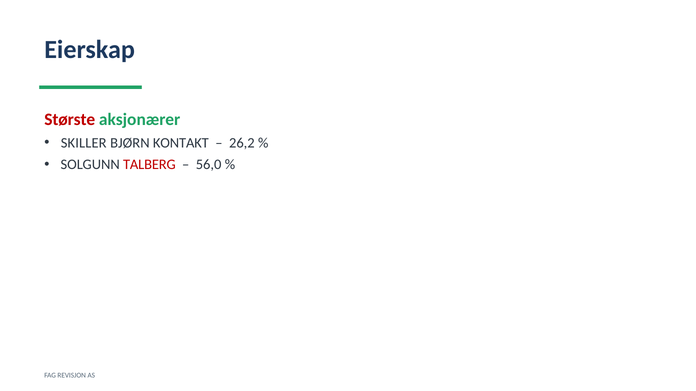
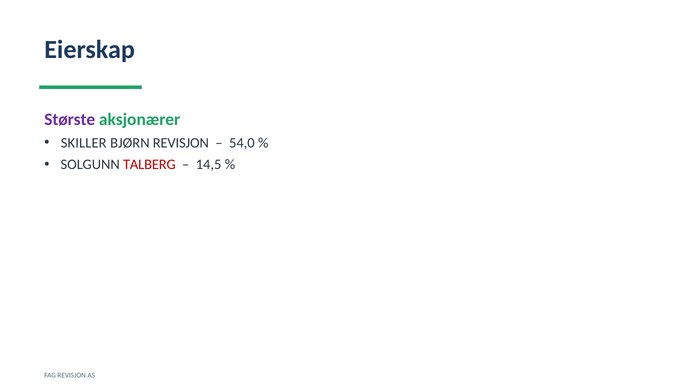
Største colour: red -> purple (70, 120)
BJØRN KONTAKT: KONTAKT -> REVISJON (181, 143)
26,2: 26,2 -> 54,0 (242, 143)
56,0: 56,0 -> 14,5 (209, 165)
